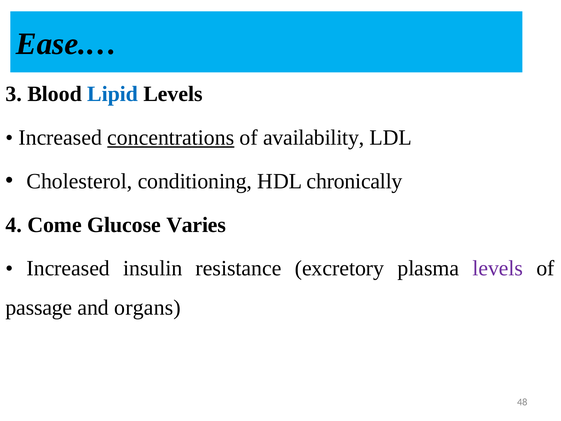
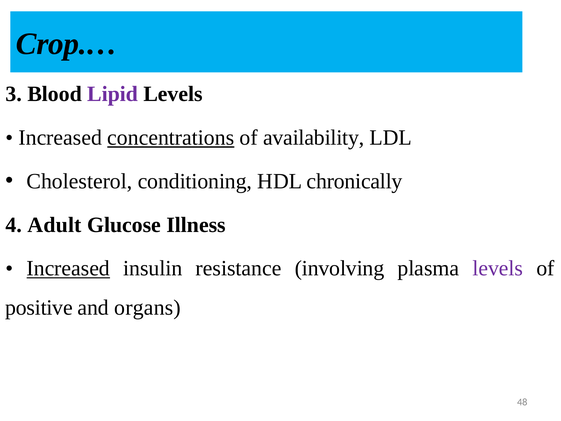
Ease.…: Ease.… -> Crop.… (67, 44)
Lipid colour: blue -> purple (113, 94)
Come: Come -> Adult (54, 225)
Varies: Varies -> Illness (196, 225)
Increased underline: none -> present (68, 268)
excretory: excretory -> involving (340, 268)
passage: passage -> positive (39, 307)
